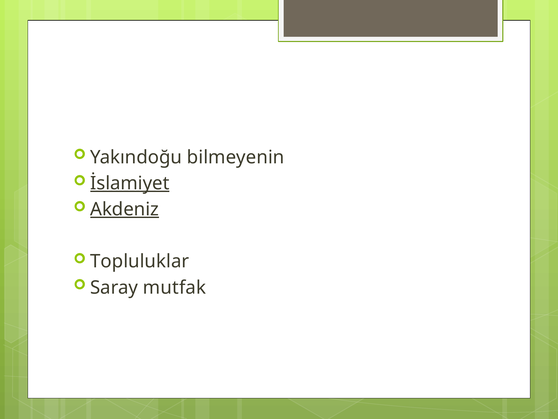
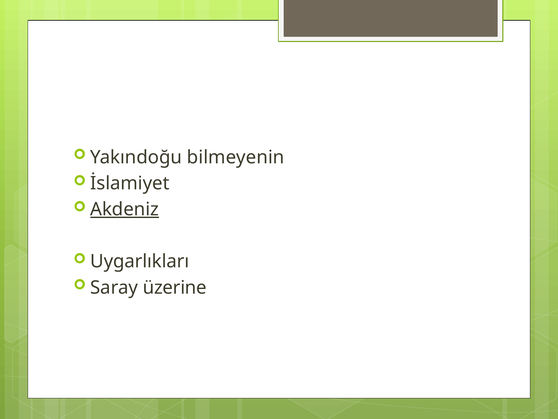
İslamiyet underline: present -> none (130, 183)
Topluluklar: Topluluklar -> Uygarlıkları (140, 261)
mutfak: mutfak -> üzerine (175, 287)
